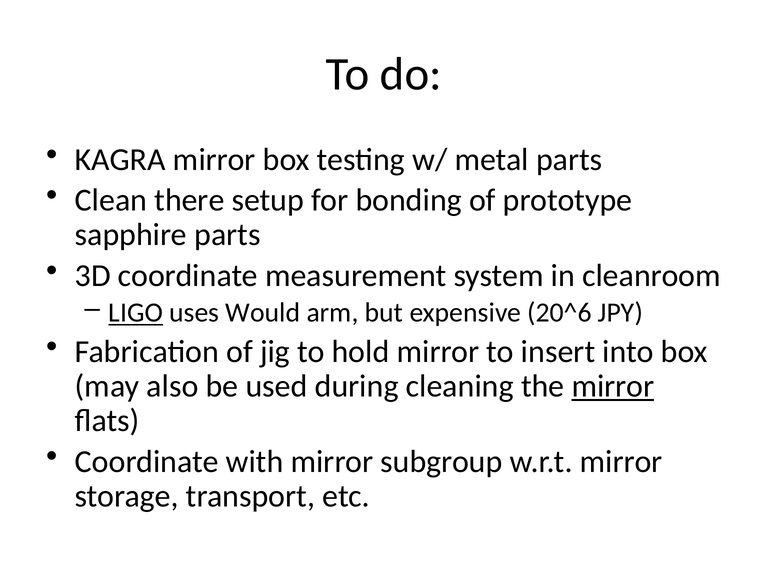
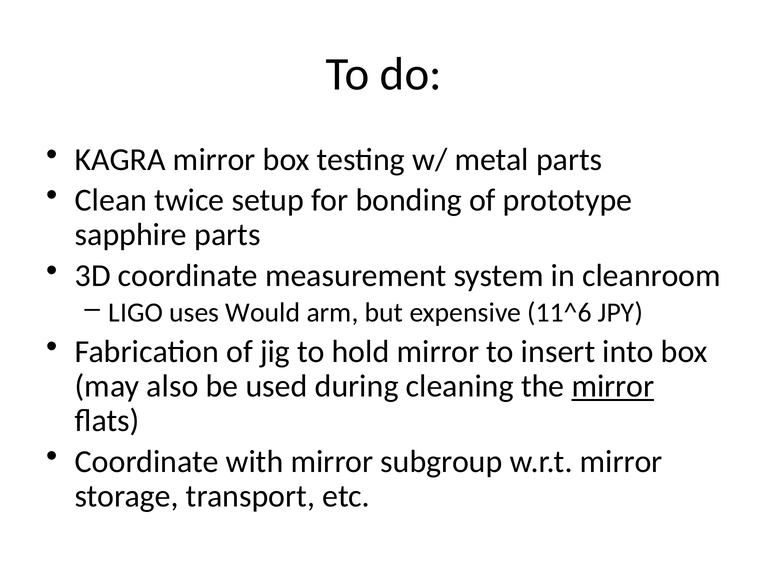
there: there -> twice (189, 200)
LIGO underline: present -> none (136, 313)
20^6: 20^6 -> 11^6 (560, 313)
